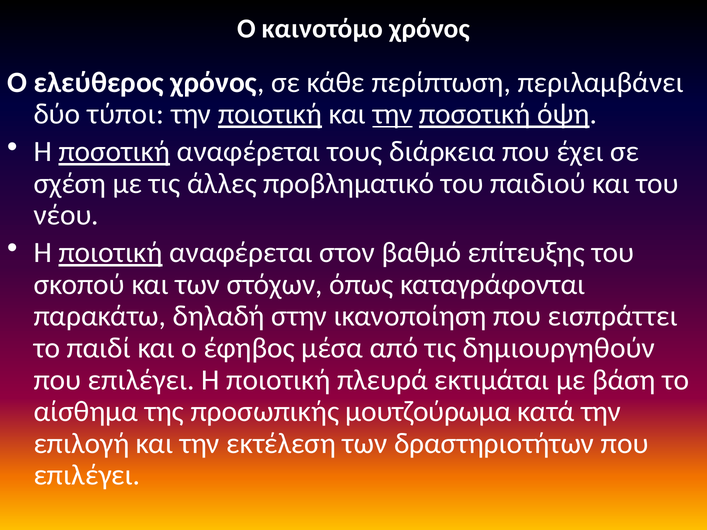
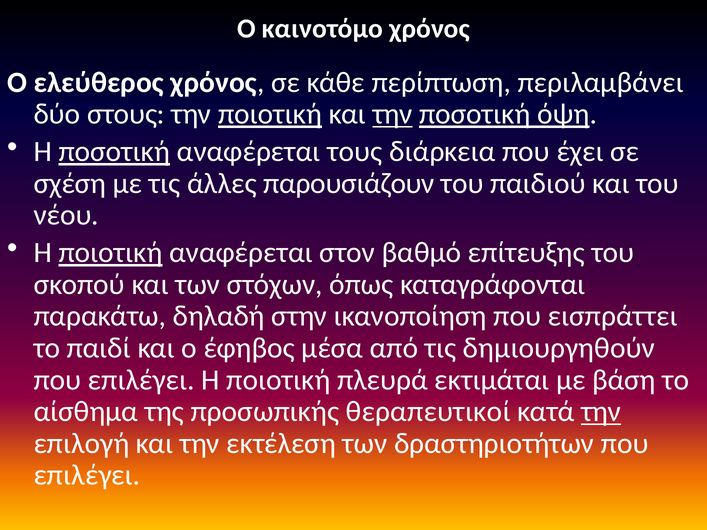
τύποι: τύποι -> στους (126, 114)
προβληματικό: προβληματικό -> παρουσιάζουν (349, 183)
μουτζούρωμα: μουτζούρωμα -> θεραπευτικοί (428, 412)
την underline: none -> present (601, 412)
